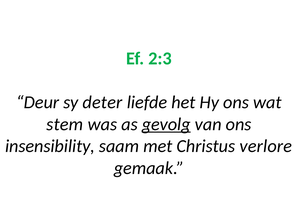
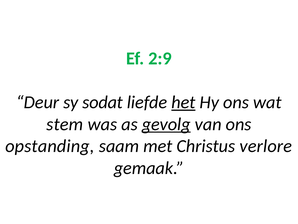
2:3: 2:3 -> 2:9 (160, 58)
deter: deter -> sodat (103, 102)
het underline: none -> present (183, 102)
insensibility: insensibility -> opstanding (50, 146)
